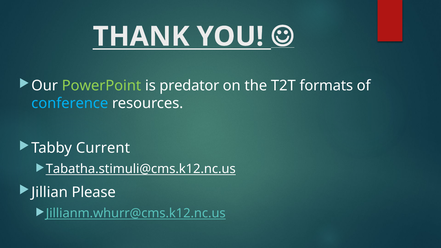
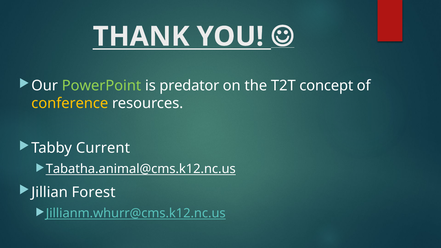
formats: formats -> concept (326, 86)
conference colour: light blue -> yellow (70, 103)
Tabatha.stimuli@cms.k12.nc.us: Tabatha.stimuli@cms.k12.nc.us -> Tabatha.animal@cms.k12.nc.us (141, 169)
Please: Please -> Forest (94, 192)
